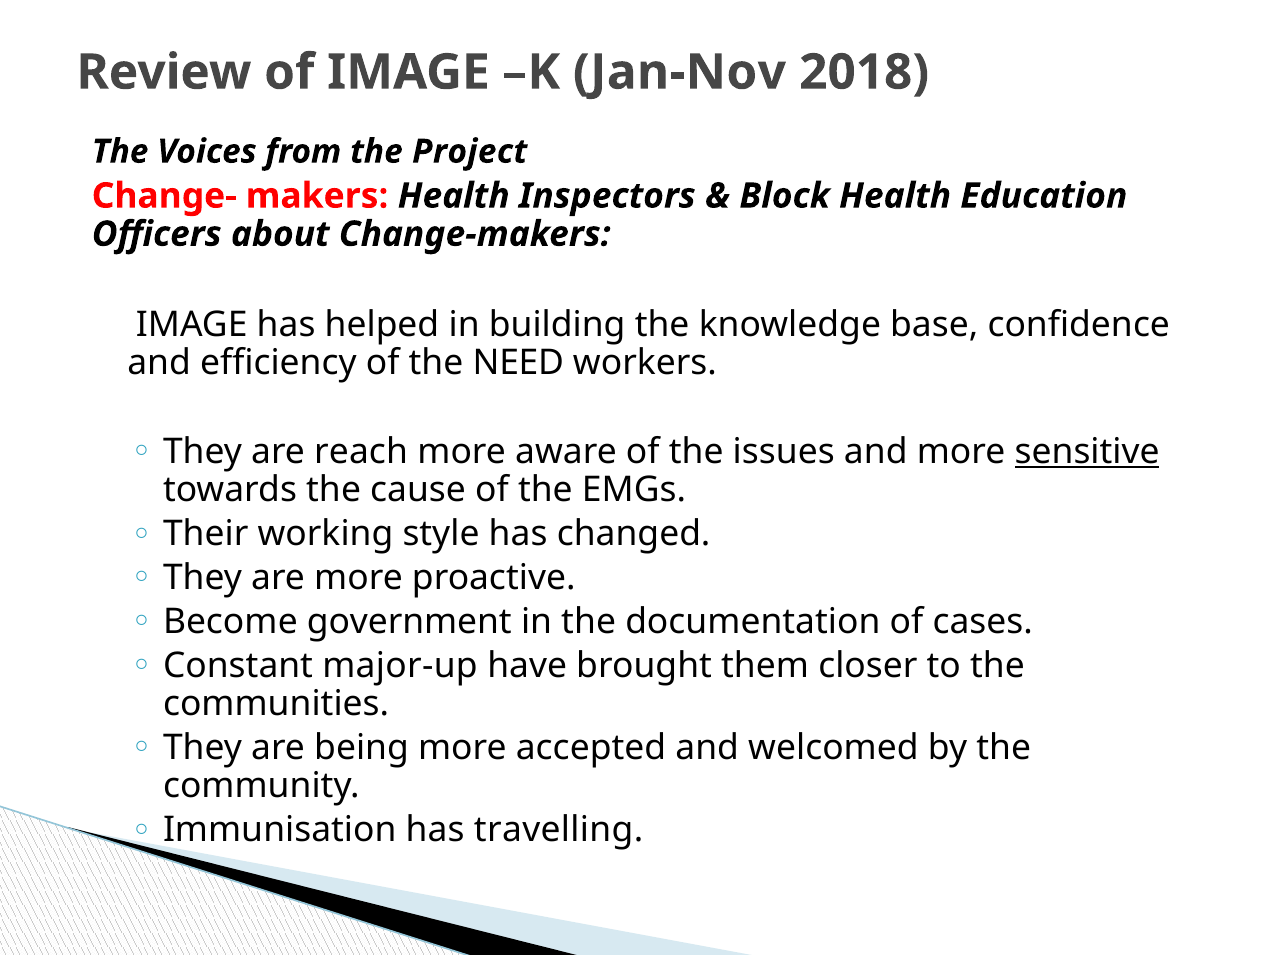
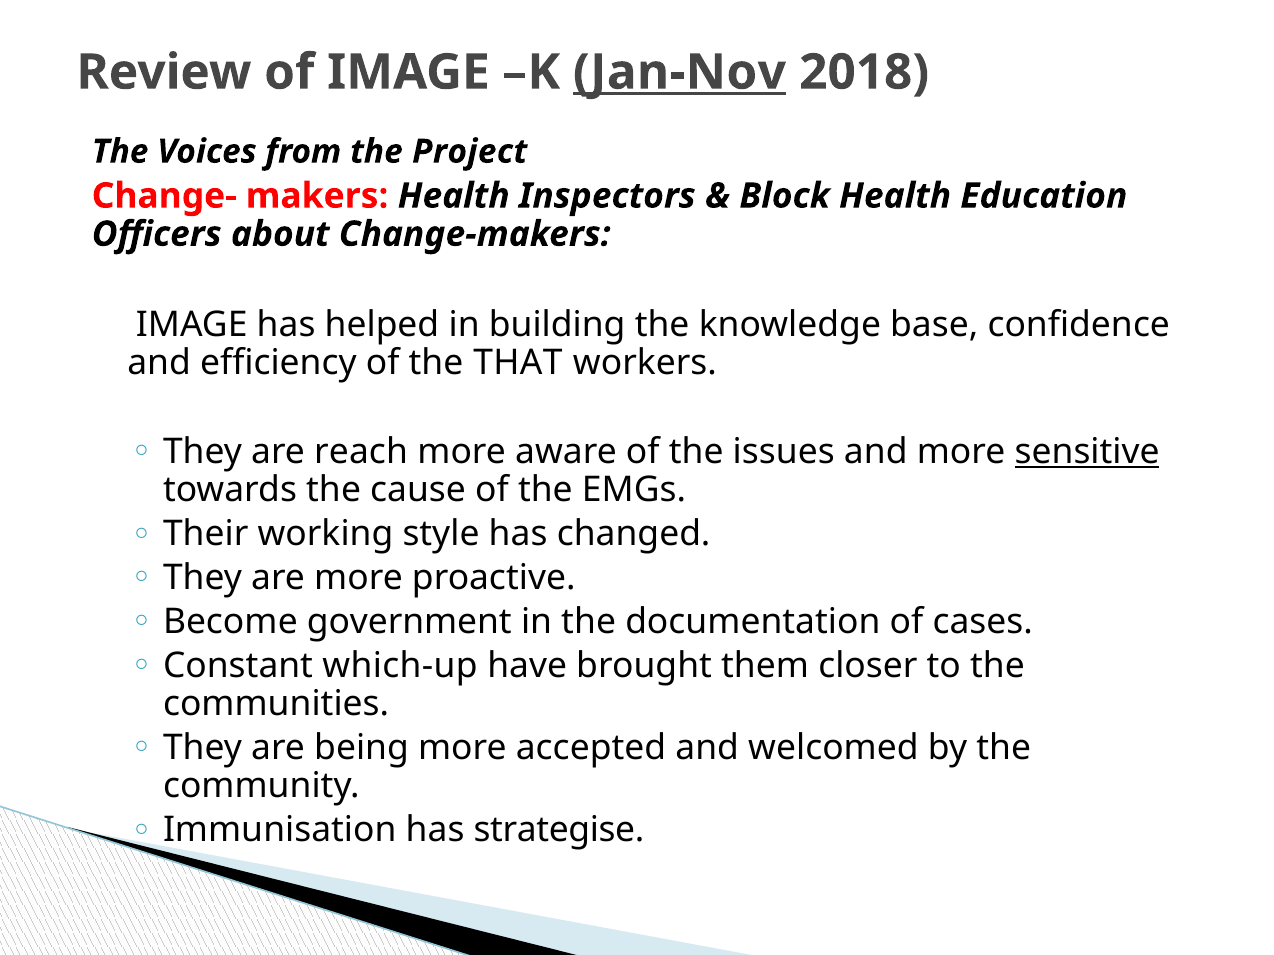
Jan-Nov underline: none -> present (679, 72)
NEED: NEED -> THAT (518, 363)
major-up: major-up -> which-up (400, 666)
travelling: travelling -> strategise (559, 831)
